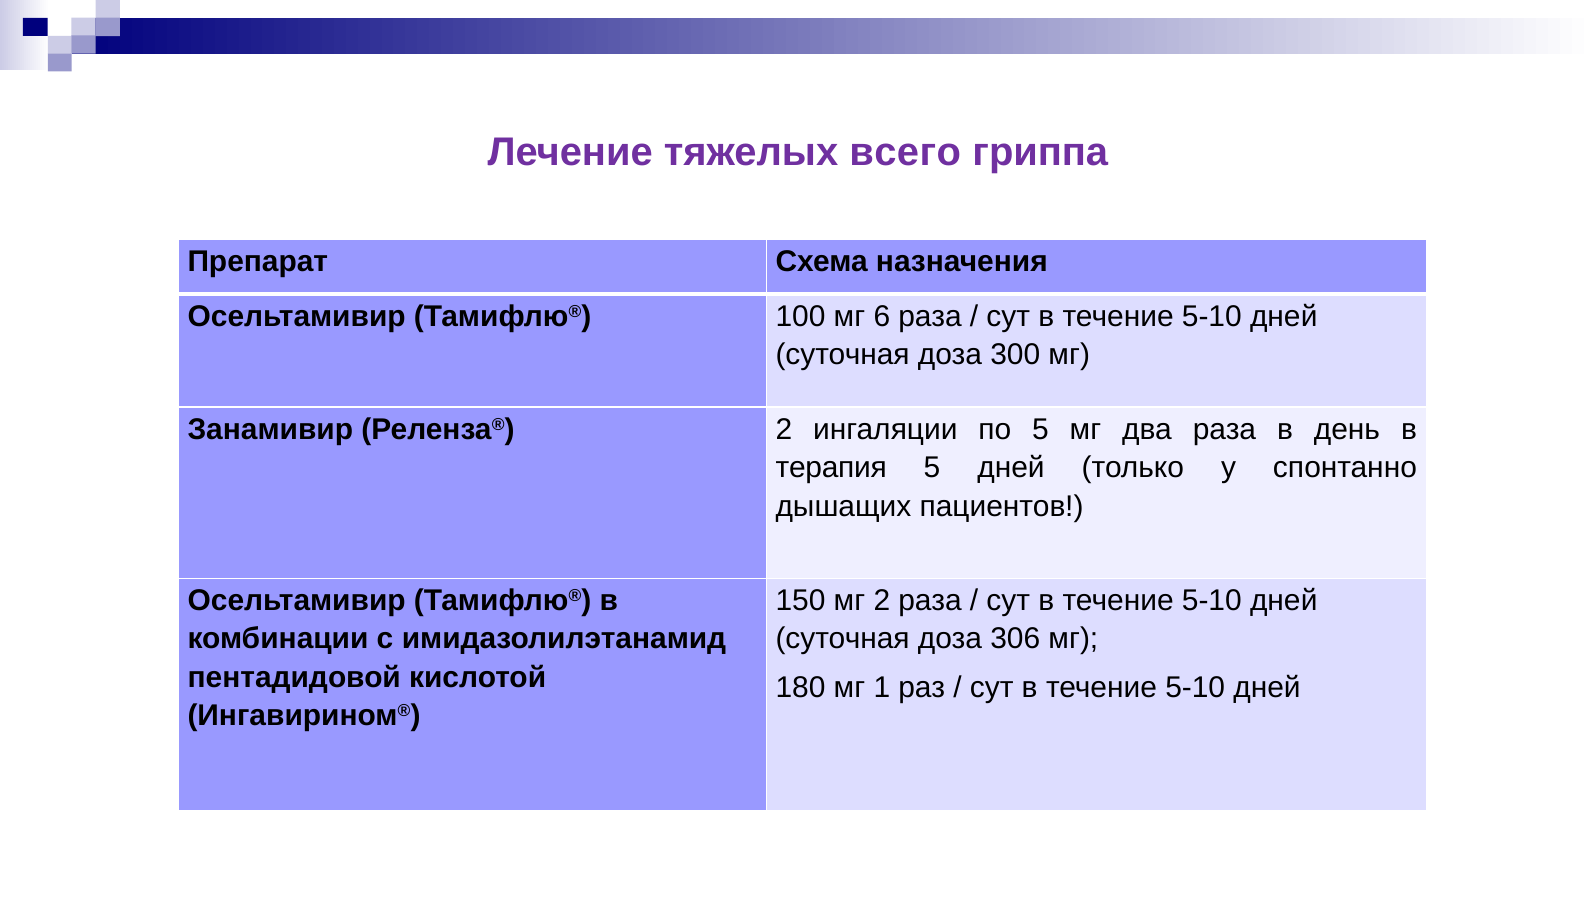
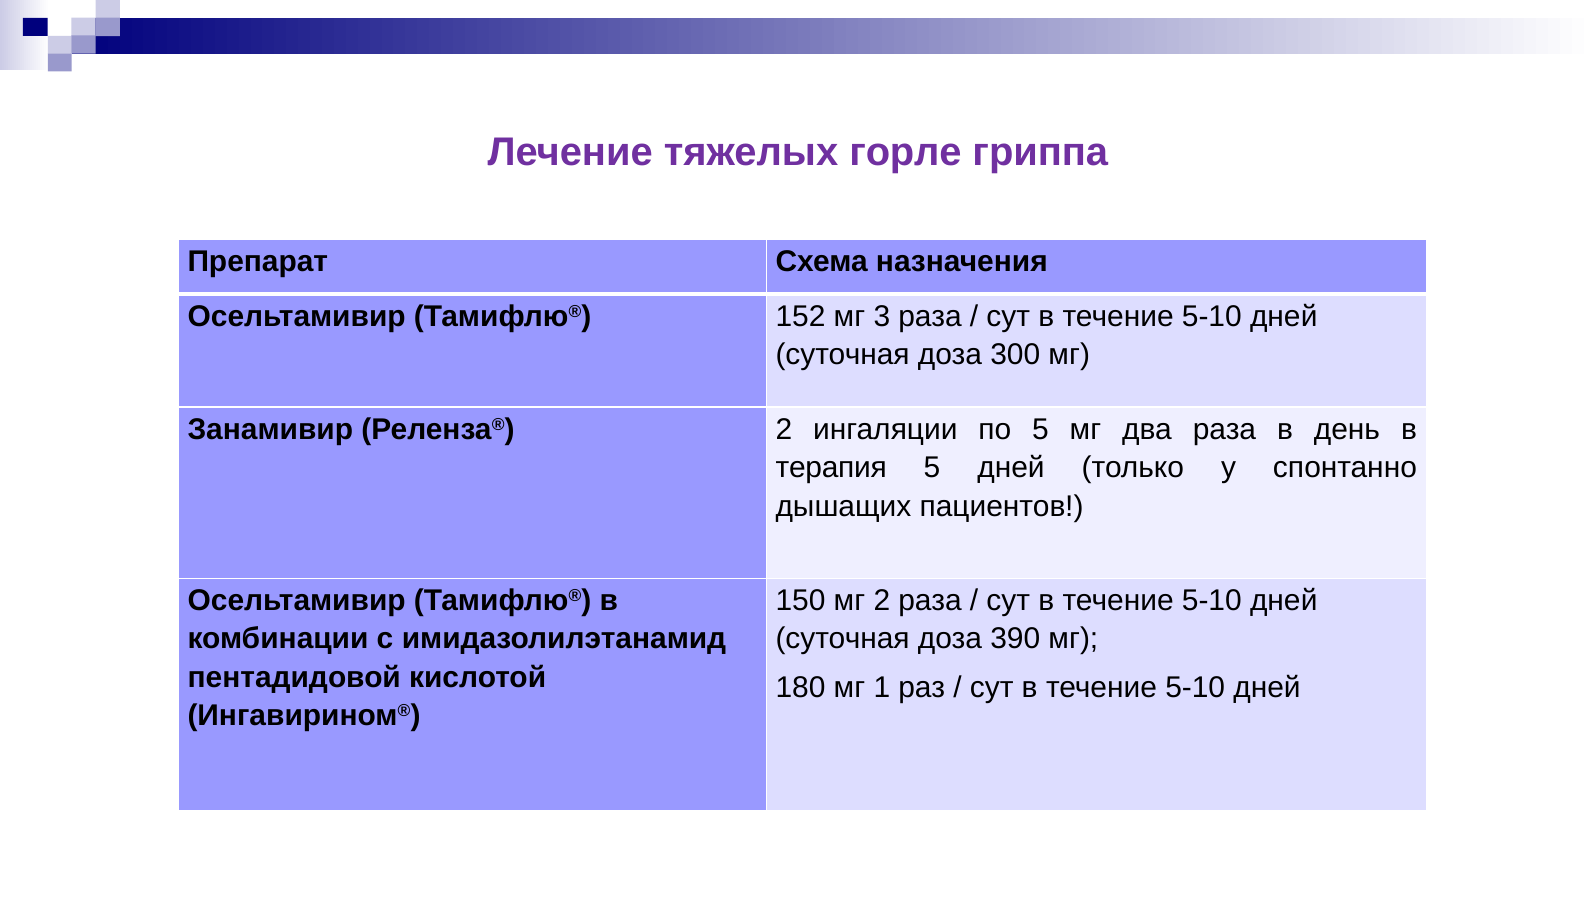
всего: всего -> горле (905, 152)
100: 100 -> 152 (801, 316)
6: 6 -> 3 (882, 316)
306: 306 -> 390 (1015, 639)
